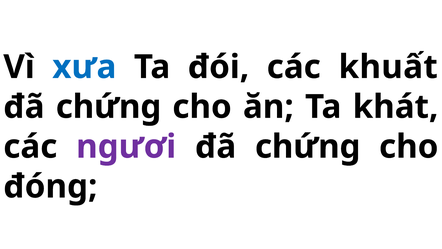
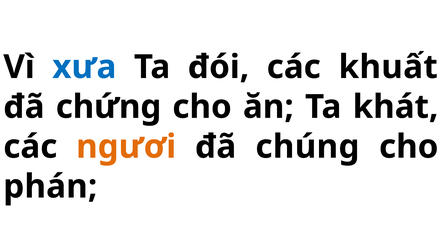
ngươi colour: purple -> orange (126, 147)
chứng: chứng -> chúng (307, 147)
đóng: đóng -> phán (50, 186)
